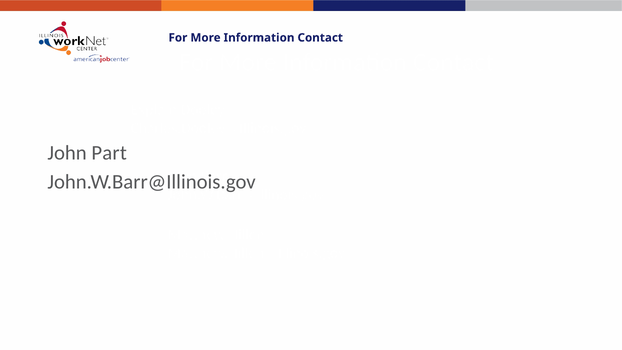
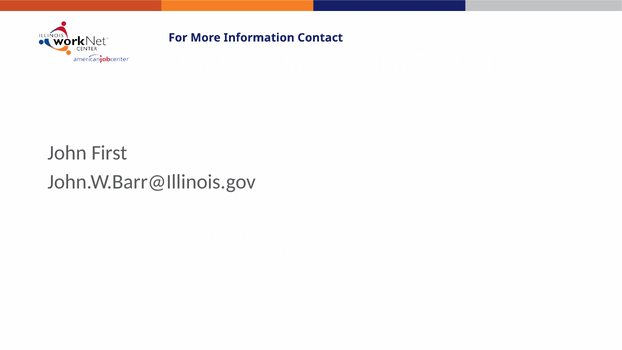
Part: Part -> First (109, 153)
